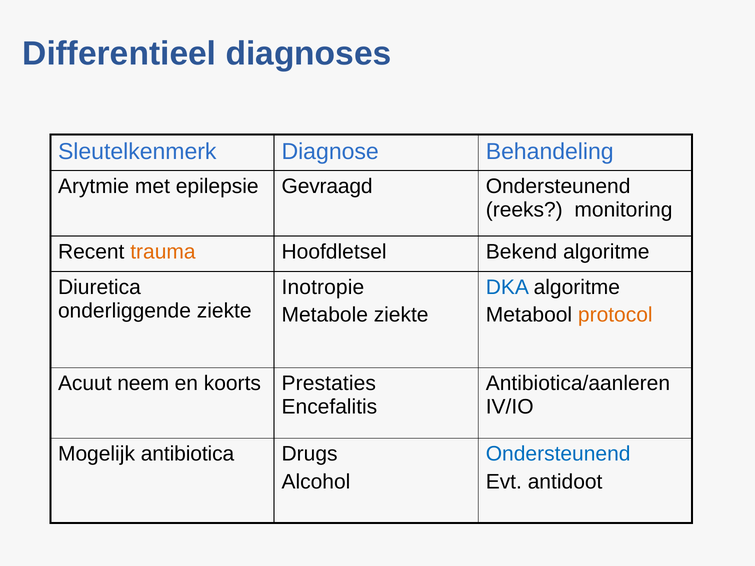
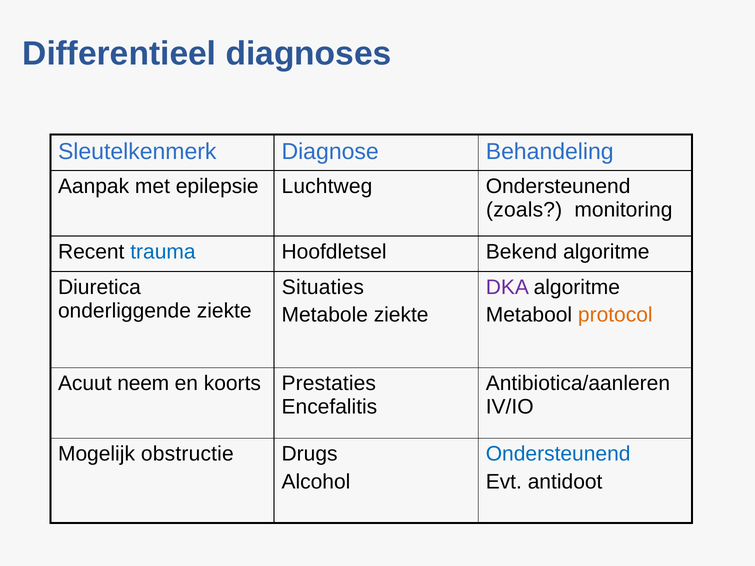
Arytmie: Arytmie -> Aanpak (94, 187)
Gevraagd: Gevraagd -> Luchtweg (327, 187)
reeks: reeks -> zoals (524, 210)
trauma colour: orange -> blue (163, 252)
Inotropie: Inotropie -> Situaties (323, 288)
DKA colour: blue -> purple (507, 288)
antibiotica: antibiotica -> obstructie (187, 454)
